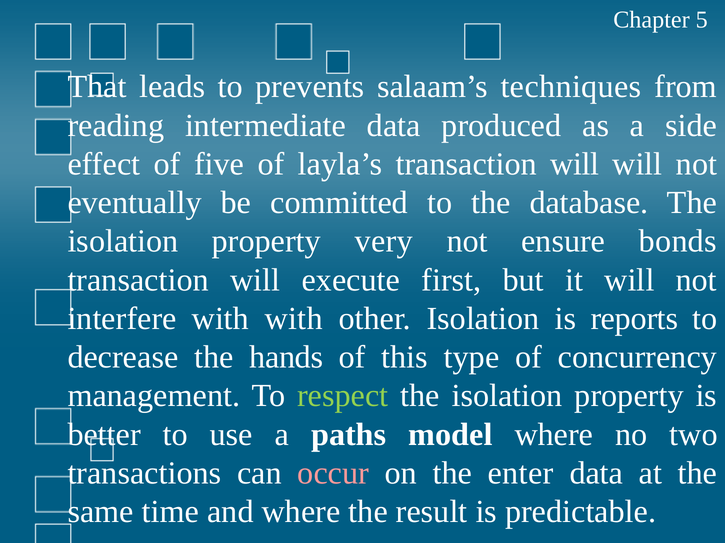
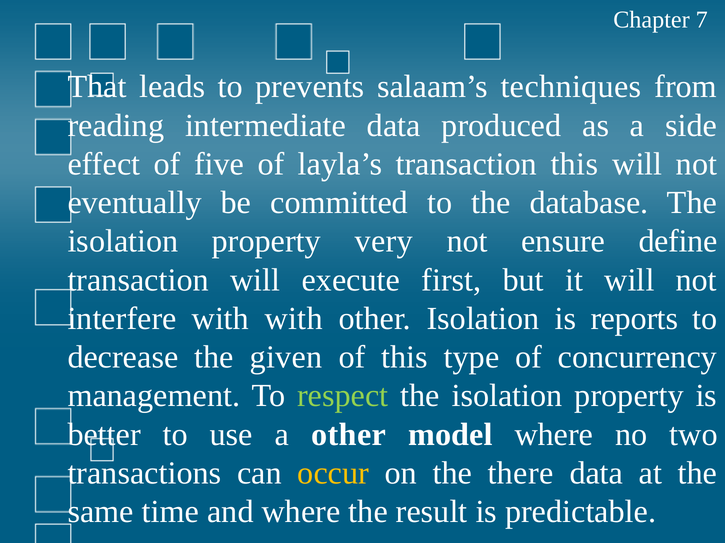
5: 5 -> 7 (702, 20)
layla’s transaction will: will -> this (574, 164)
bonds: bonds -> define (678, 242)
hands: hands -> given (286, 358)
a paths: paths -> other (349, 435)
occur colour: pink -> yellow (333, 474)
enter: enter -> there (521, 474)
